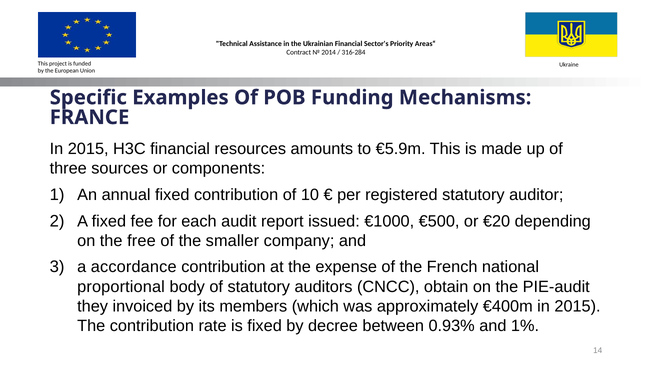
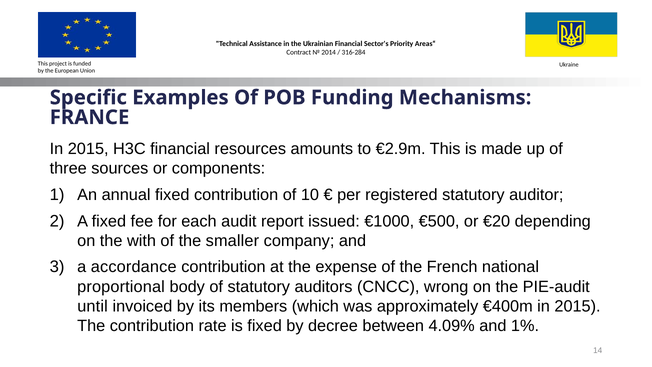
€5.9m: €5.9m -> €2.9m (401, 149)
free: free -> with (142, 241)
obtain: obtain -> wrong (446, 286)
they: they -> until (93, 306)
0.93%: 0.93% -> 4.09% (452, 326)
